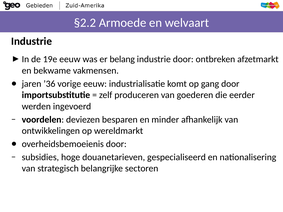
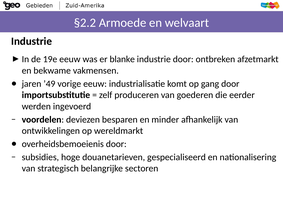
belang: belang -> blanke (122, 59)
’36: ’36 -> ’49 (49, 84)
